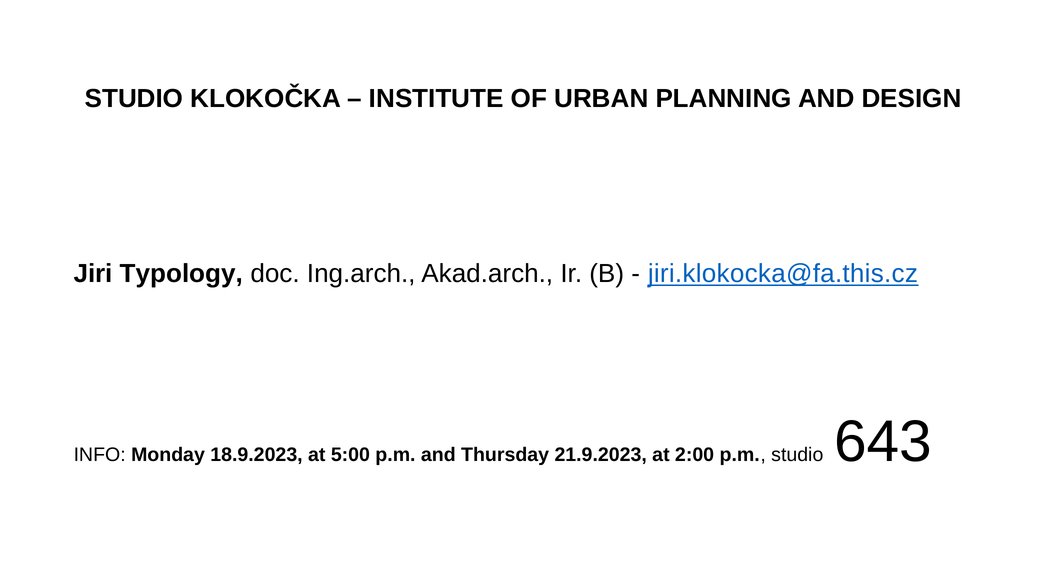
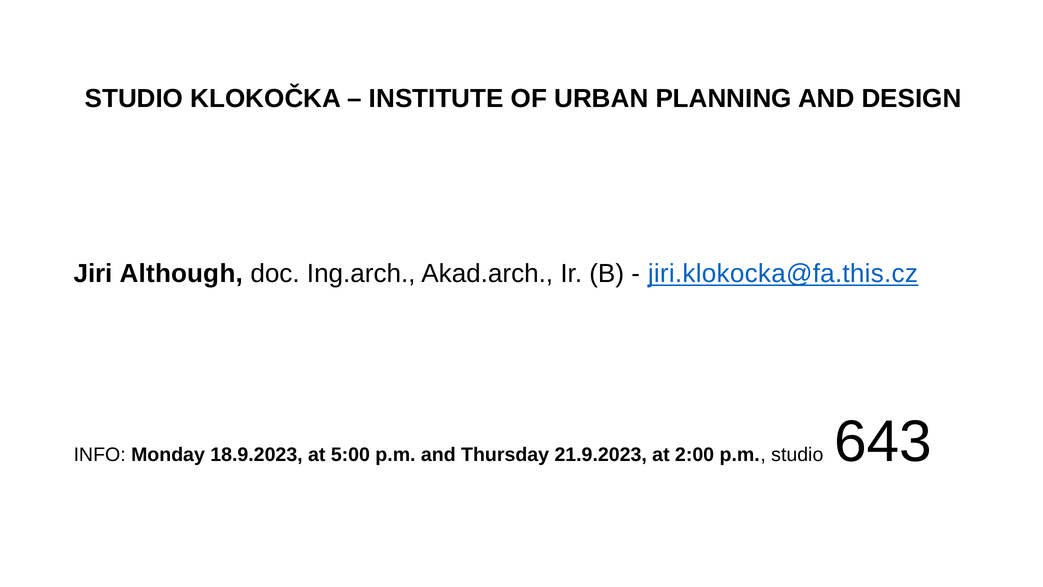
Typology: Typology -> Although (181, 274)
